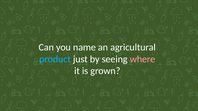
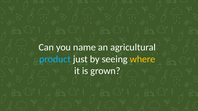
where colour: pink -> yellow (143, 59)
